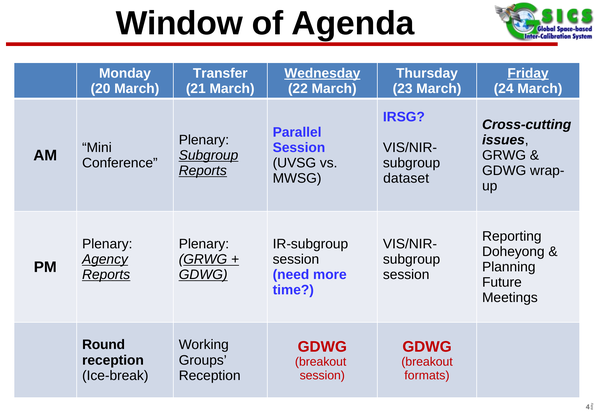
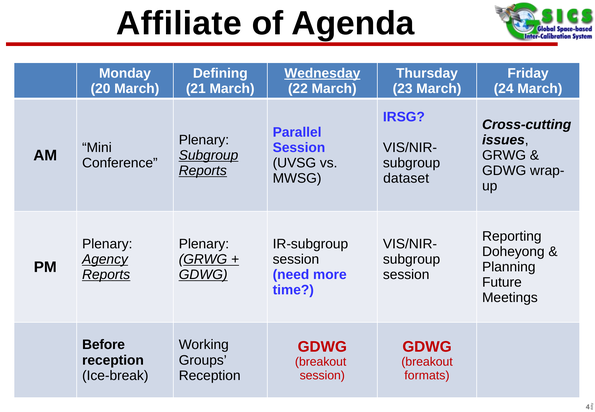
Window: Window -> Affiliate (179, 23)
Transfer: Transfer -> Defining (220, 73)
Friday underline: present -> none (528, 73)
Round: Round -> Before (104, 345)
